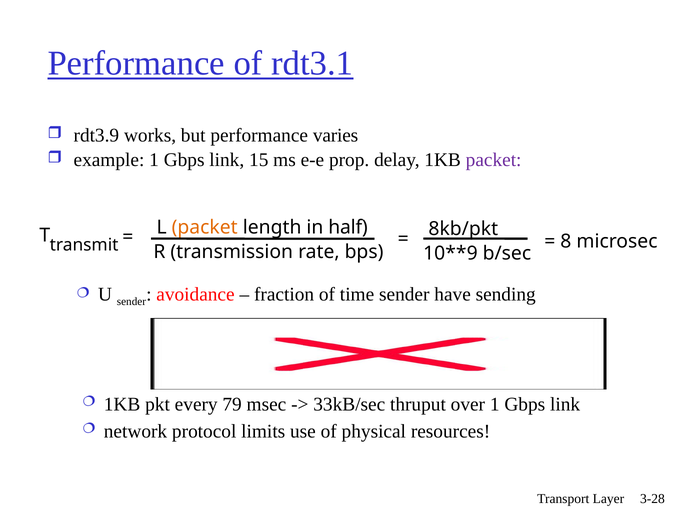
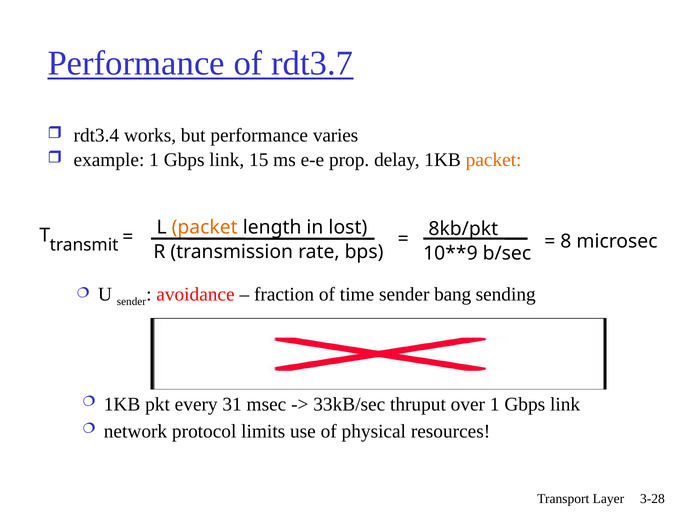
rdt3.1: rdt3.1 -> rdt3.7 (312, 63)
rdt3.9: rdt3.9 -> rdt3.4 (96, 135)
packet colour: purple -> orange (494, 160)
half: half -> lost (348, 227)
have: have -> bang (453, 294)
79: 79 -> 31 (232, 404)
